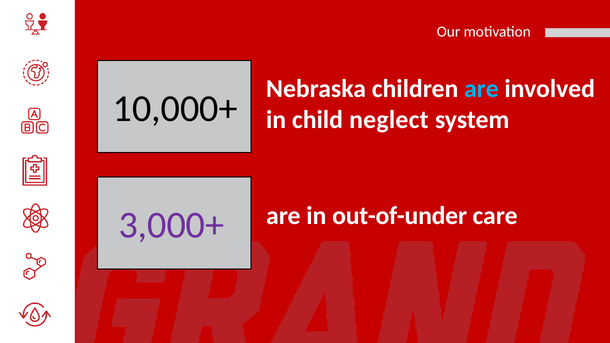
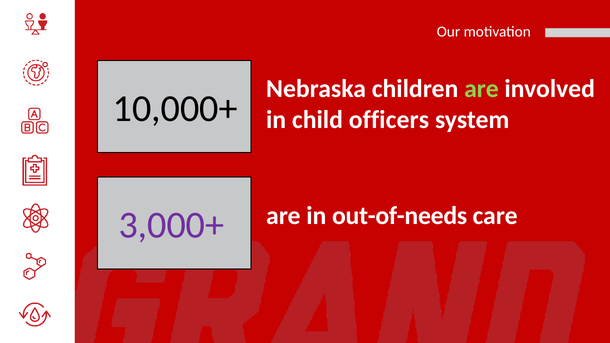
are colour: light blue -> light green (481, 89)
neglect: neglect -> officers (389, 120)
out-of-under: out-of-under -> out-of-needs (400, 216)
